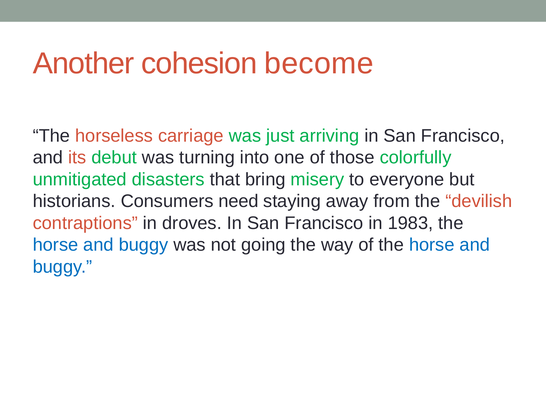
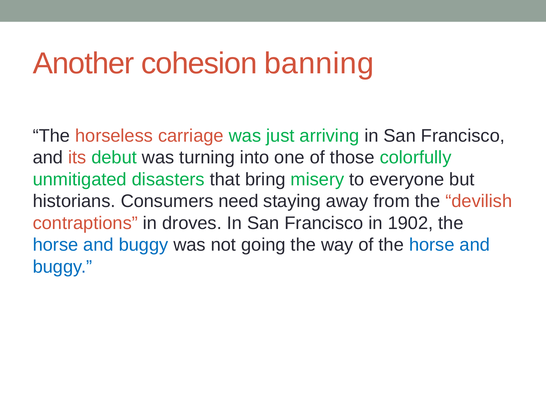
become: become -> banning (319, 64)
1983: 1983 -> 1902 (410, 223)
